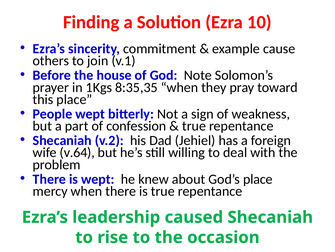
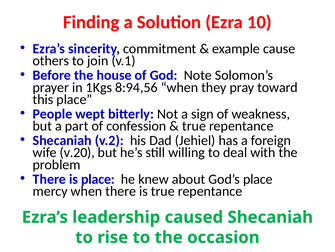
8:35,35: 8:35,35 -> 8:94,56 (136, 87)
v.64: v.64 -> v.20 (77, 152)
is wept: wept -> place (98, 179)
